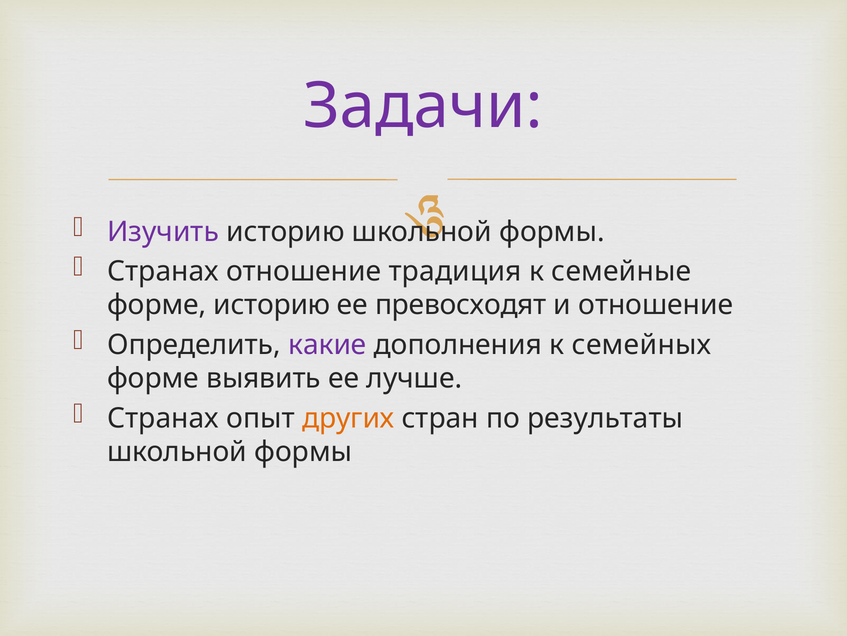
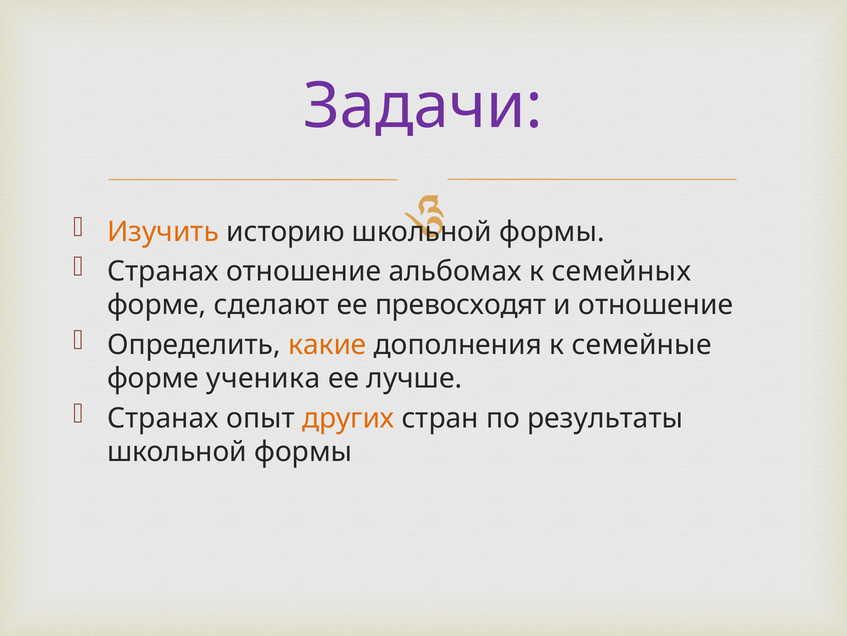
Изучить colour: purple -> orange (163, 231)
традиция: традиция -> альбомах (455, 271)
семейные: семейные -> семейных (621, 271)
форме историю: историю -> сделают (272, 305)
какие colour: purple -> orange (327, 344)
семейных: семейных -> семейные (642, 344)
выявить: выявить -> ученика (263, 378)
